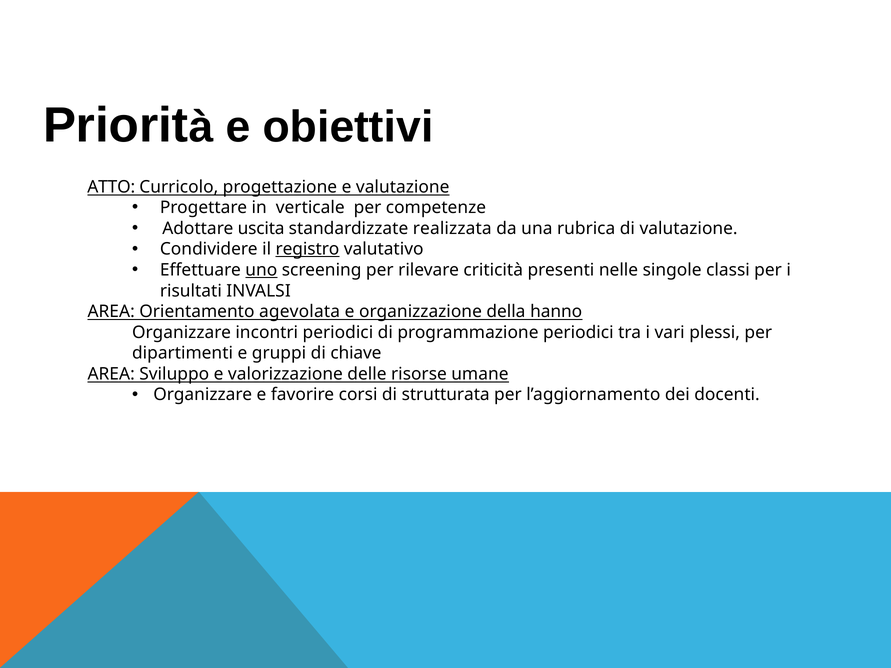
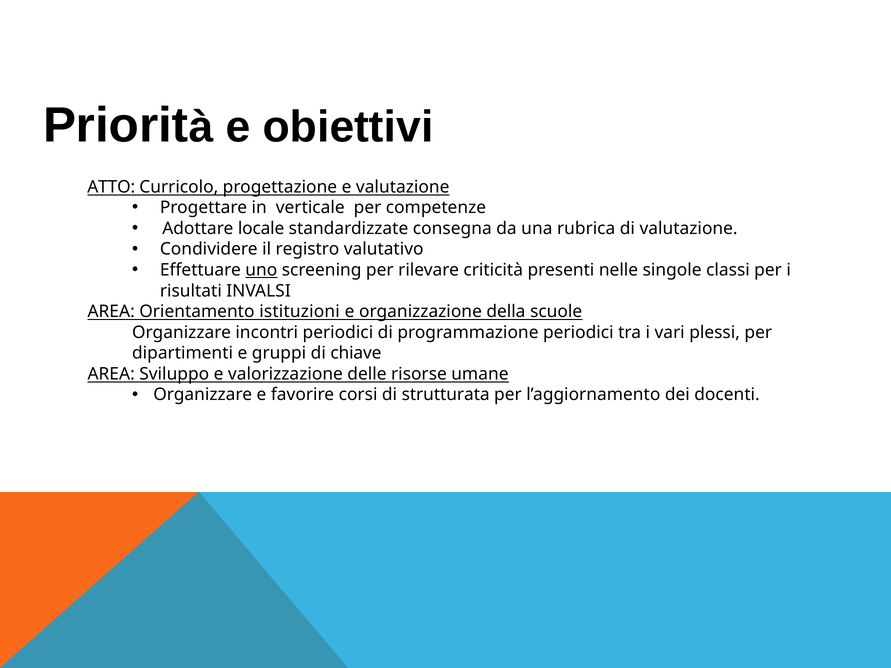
uscita: uscita -> locale (261, 229)
realizzata: realizzata -> consegna (452, 229)
registro underline: present -> none (307, 249)
agevolata: agevolata -> istituzioni (300, 312)
hanno: hanno -> scuole (556, 312)
